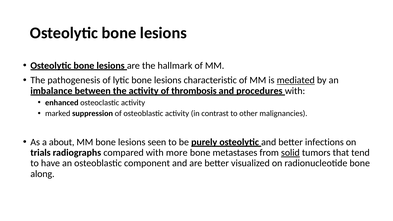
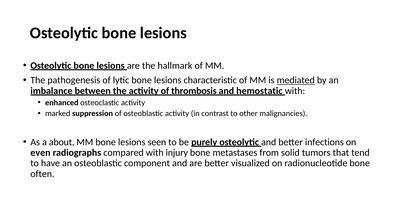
procedures: procedures -> hemostatic (259, 91)
trials: trials -> even (40, 153)
more: more -> injury (177, 153)
solid underline: present -> none (290, 153)
along: along -> often (42, 174)
